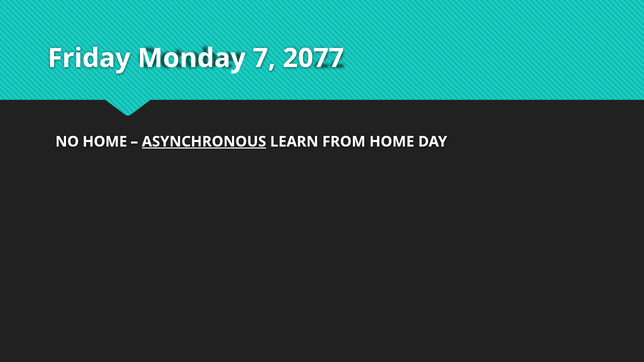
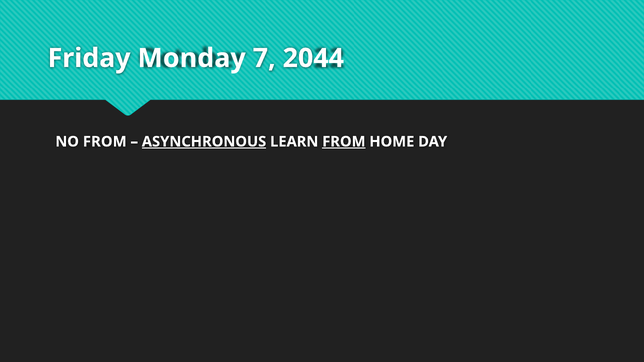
2077: 2077 -> 2044 (313, 58)
NO HOME: HOME -> FROM (105, 142)
FROM underline: none -> present (344, 142)
